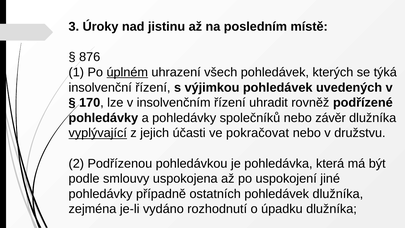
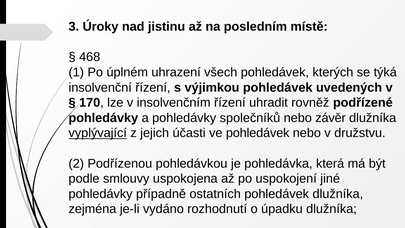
876: 876 -> 468 (90, 57)
úplném underline: present -> none (127, 72)
ve pokračovat: pokračovat -> pohledávek (258, 133)
